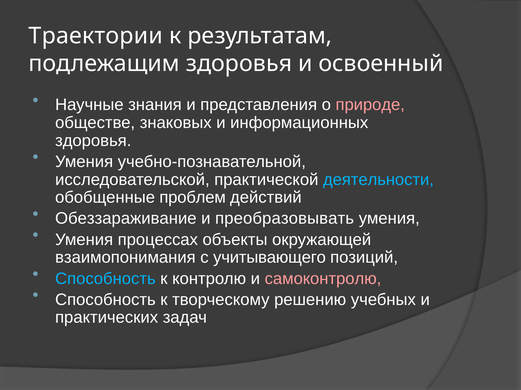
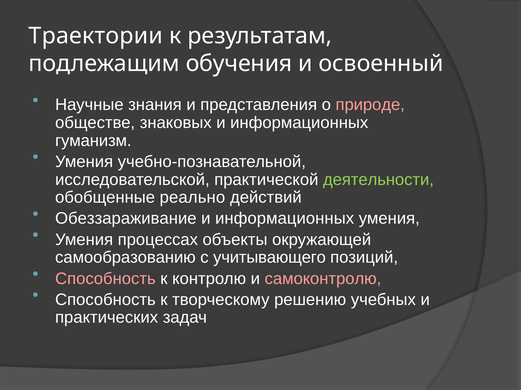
подлежащим здоровья: здоровья -> обучения (239, 64)
здоровья: здоровья -> гуманизм (93, 141)
деятельности colour: light blue -> light green (378, 180)
проблем: проблем -> реально (192, 198)
преобразовывать: преобразовывать -> информационных (285, 219)
взаимопонимания: взаимопонимания -> самообразованию (125, 258)
Способность colour: light blue -> pink (105, 279)
